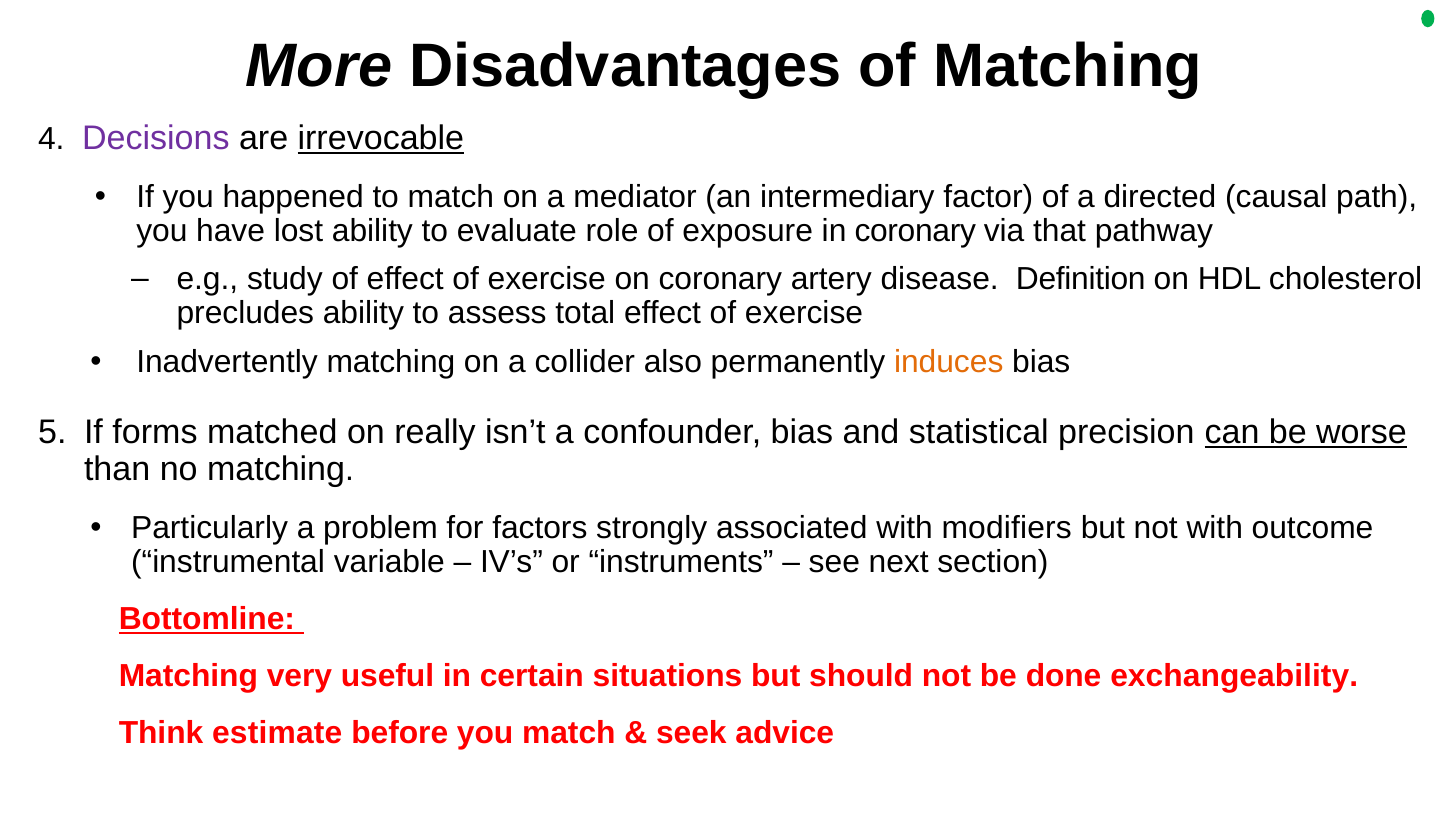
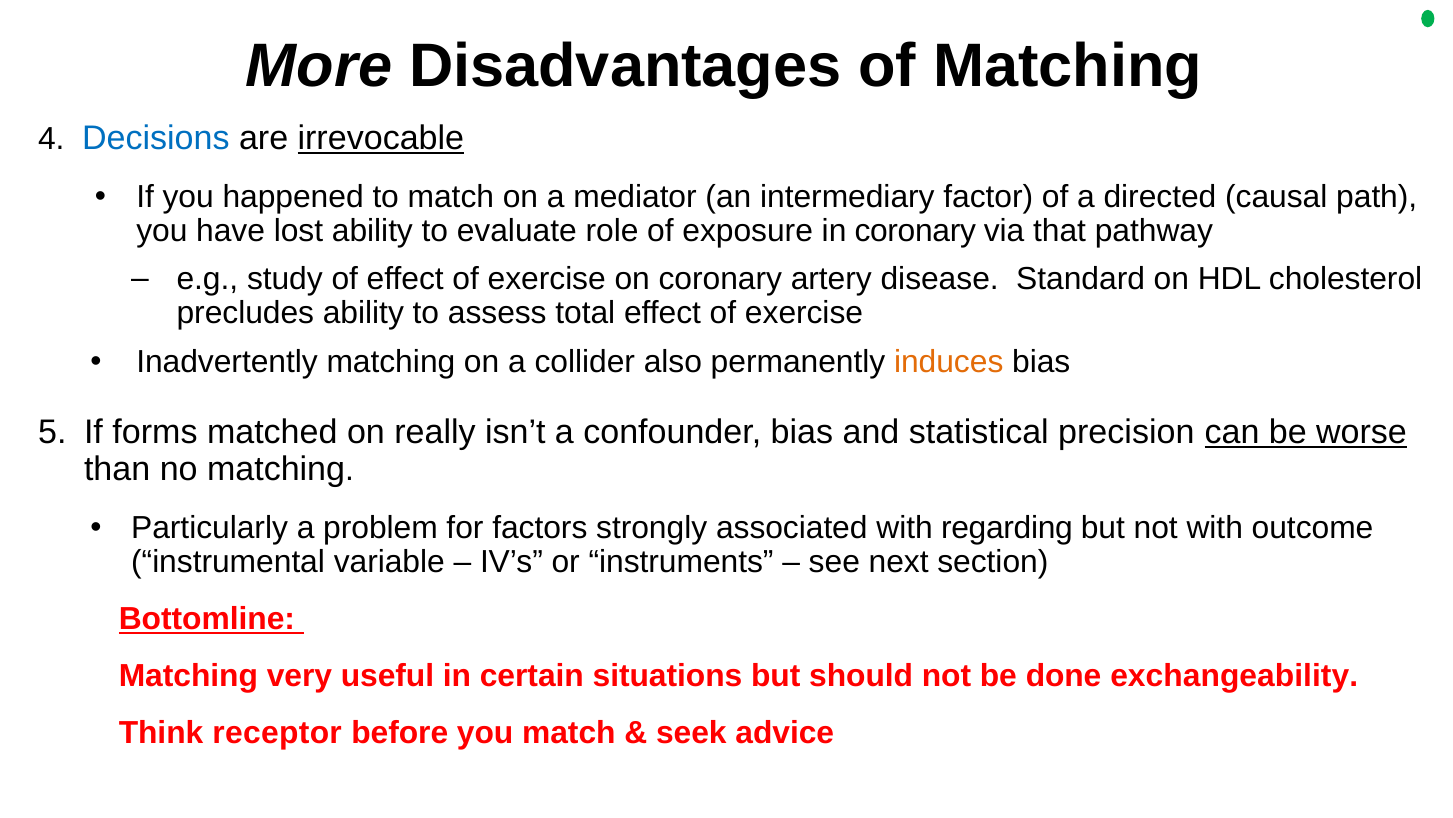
Decisions colour: purple -> blue (156, 138)
Definition: Definition -> Standard (1081, 279)
modifiers: modifiers -> regarding (1007, 528)
estimate: estimate -> receptor (277, 732)
